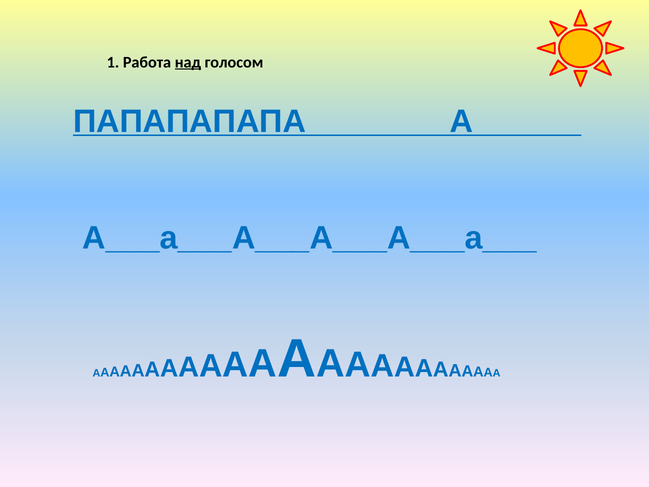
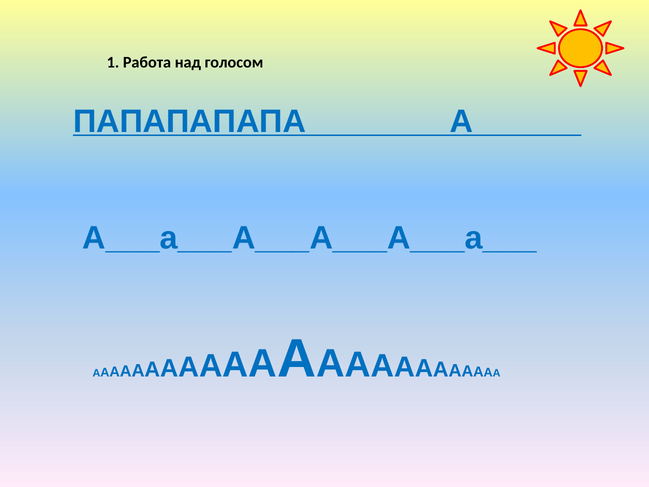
над underline: present -> none (188, 62)
